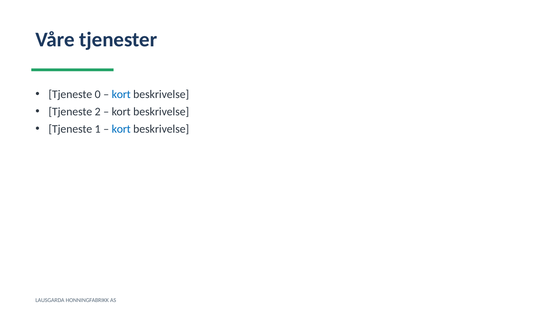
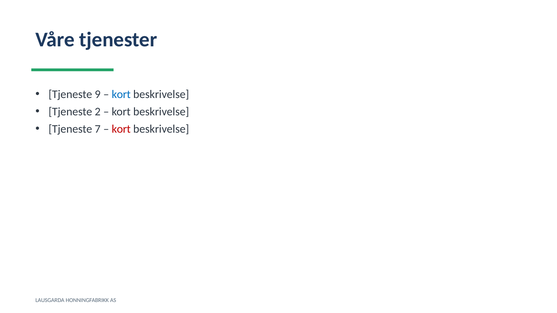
0: 0 -> 9 (98, 94)
1: 1 -> 7 (98, 129)
kort colour: blue -> red (121, 129)
